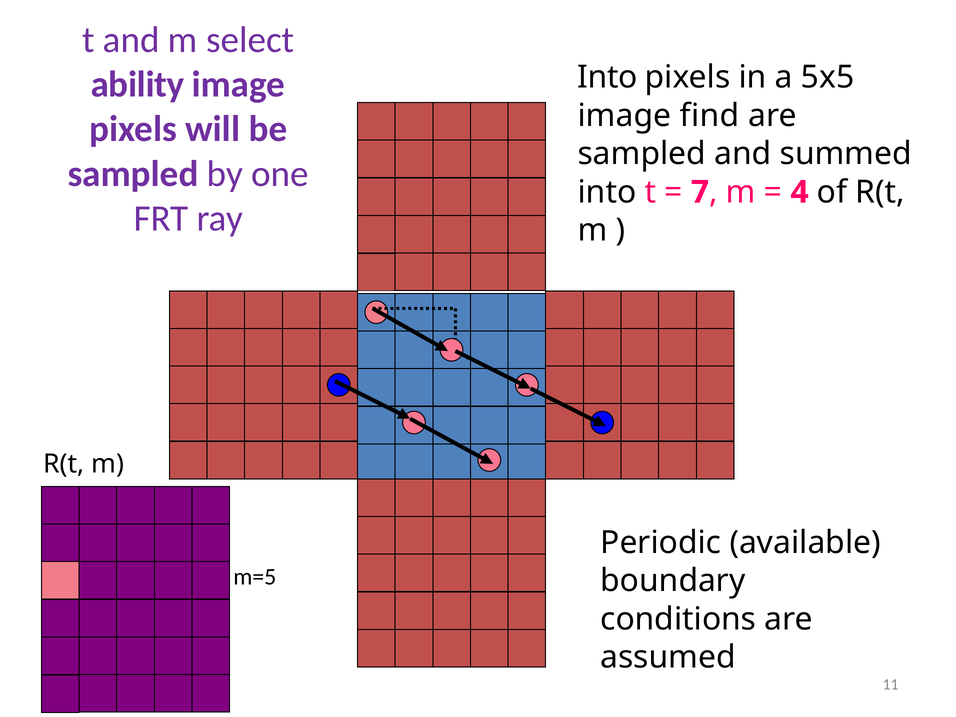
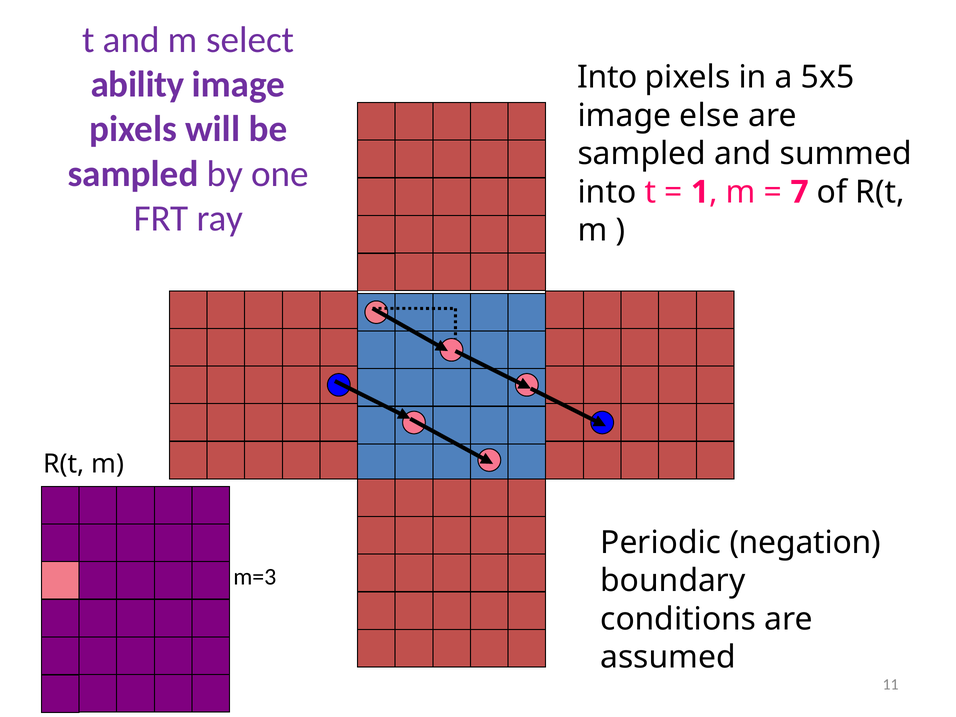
find: find -> else (710, 116)
7: 7 -> 1 (700, 192)
4: 4 -> 7 (800, 192)
available: available -> negation (805, 543)
m=5: m=5 -> m=3 (255, 577)
